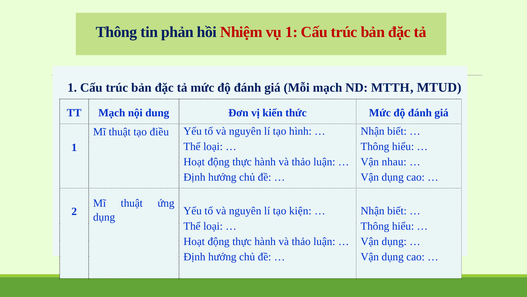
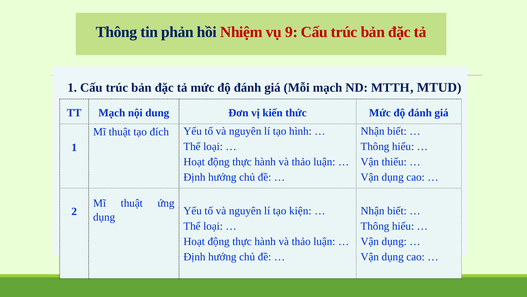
vụ 1: 1 -> 9 (291, 32)
điều: điều -> đích (159, 132)
nhau: nhau -> thiếu (394, 162)
